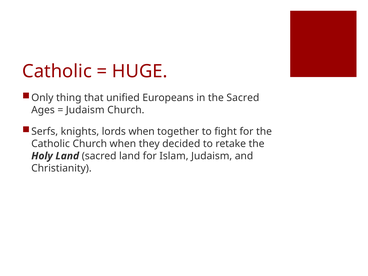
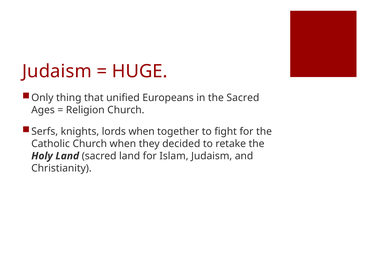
Catholic: Catholic -> Judaism (57, 71)
Judaism: Judaism -> Religion (85, 110)
